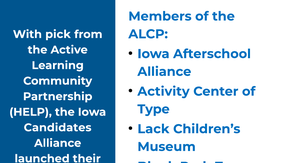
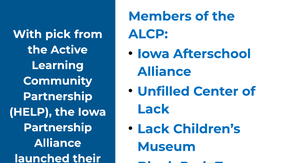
Activity: Activity -> Unfilled (164, 91)
Type: Type -> Lack (153, 109)
Candidates: Candidates -> Partnership (58, 127)
